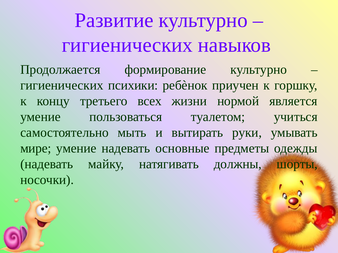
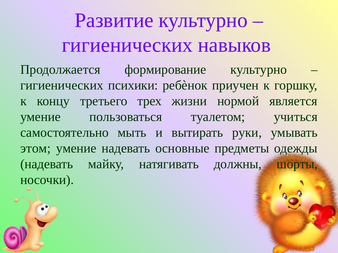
всех: всех -> трех (150, 101)
мире: мире -> этом (36, 149)
